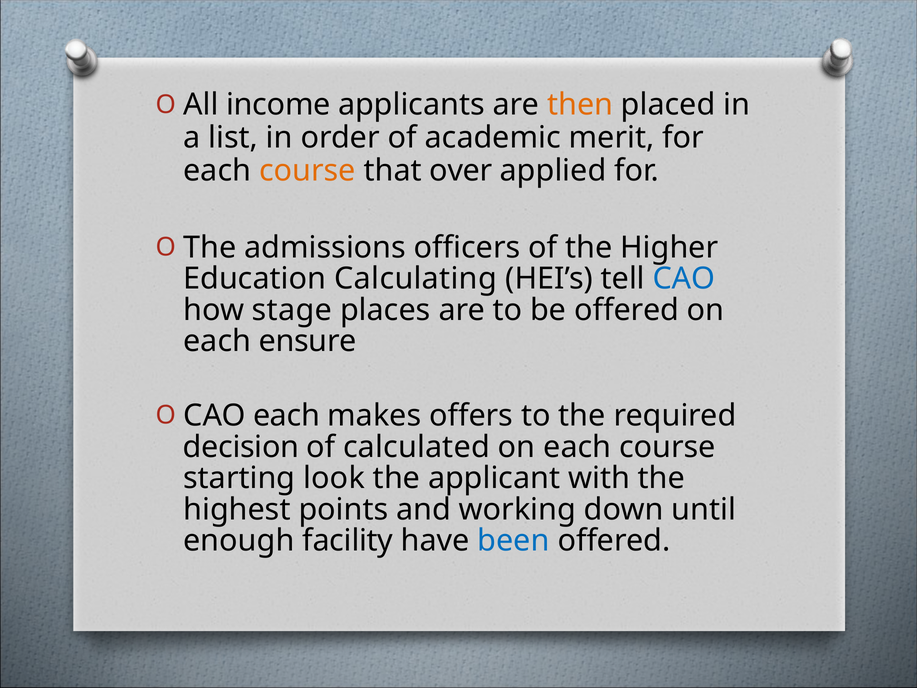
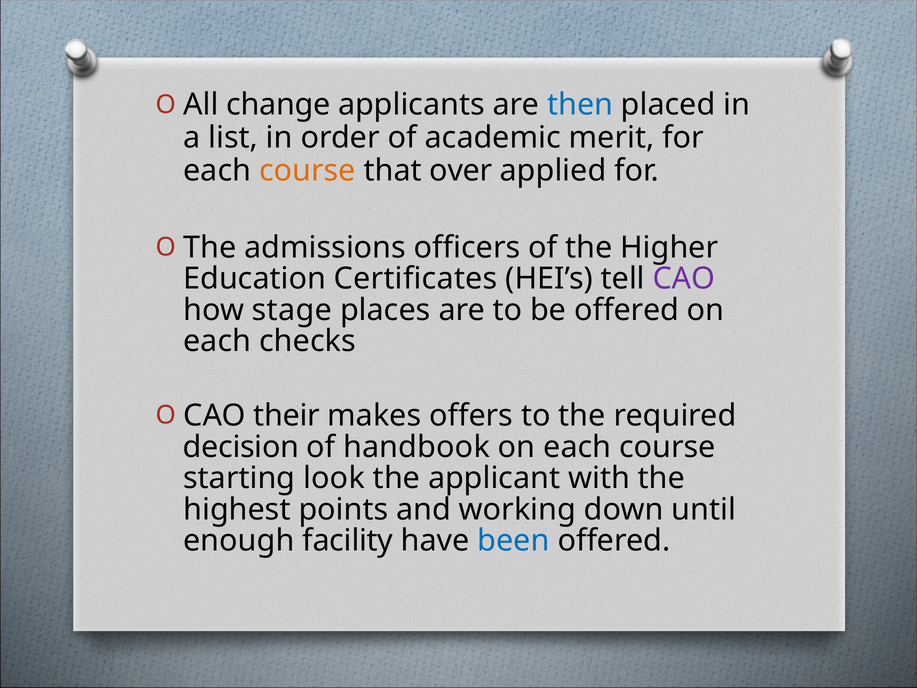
income: income -> change (278, 105)
then colour: orange -> blue (580, 105)
Calculating: Calculating -> Certificates (416, 279)
CAO colour: blue -> purple (684, 279)
ensure: ensure -> checks (307, 341)
CAO each: each -> their (287, 416)
calculated: calculated -> handbook (416, 447)
